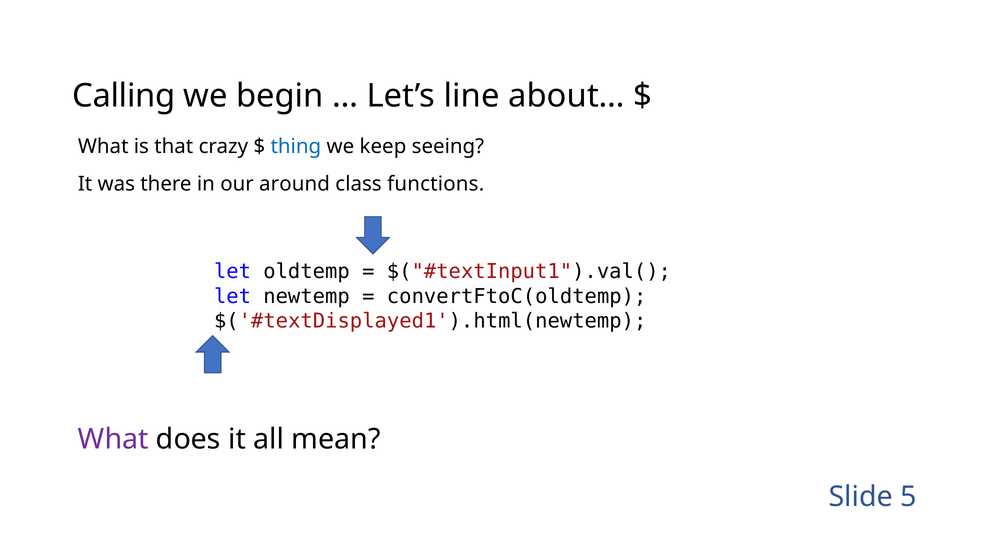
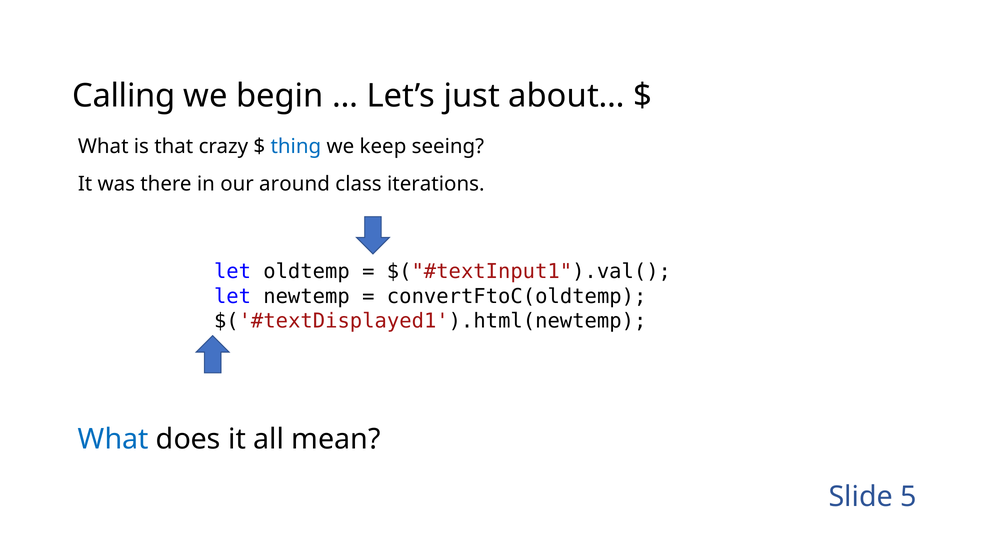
line: line -> just (472, 96)
functions: functions -> iterations (436, 184)
What colour: purple -> blue (113, 439)
